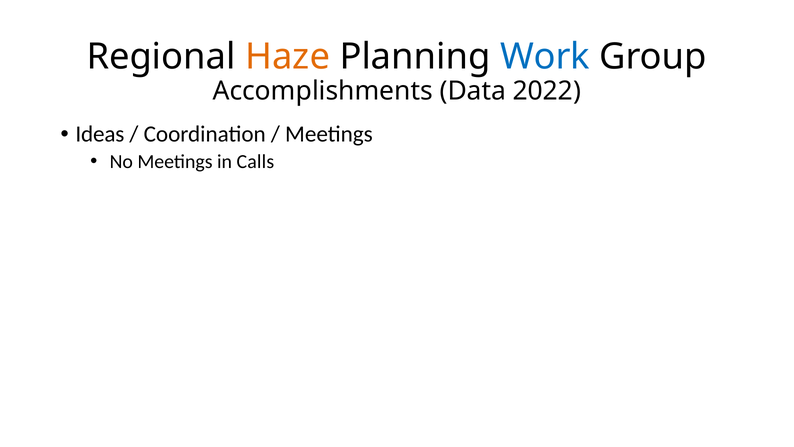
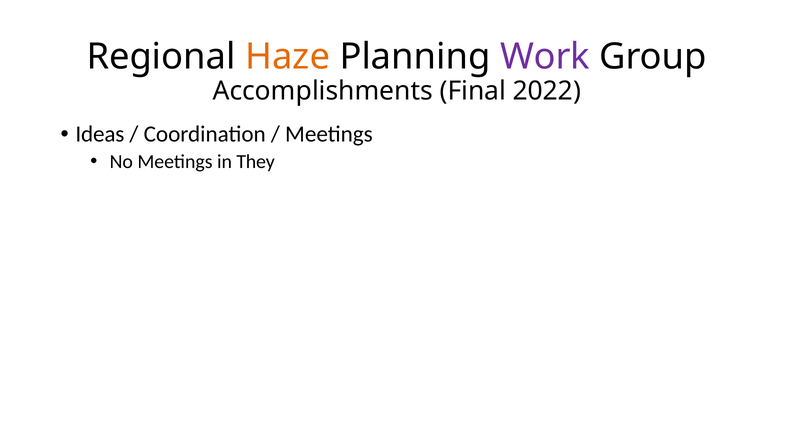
Work colour: blue -> purple (545, 57)
Data: Data -> Final (473, 91)
Calls: Calls -> They (256, 162)
